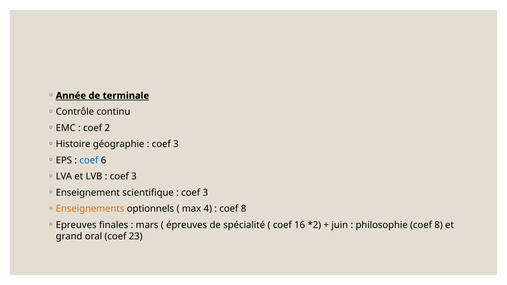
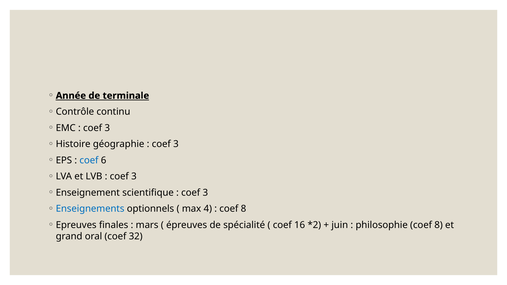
2: 2 -> 3 (107, 128)
Enseignements colour: orange -> blue (90, 209)
23: 23 -> 32 (136, 236)
